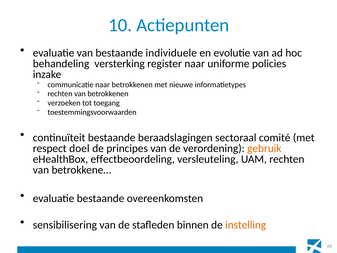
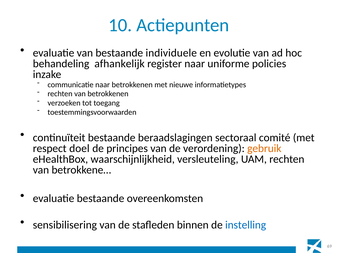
versterking: versterking -> afhankelijk (120, 64)
effectbeoordeling: effectbeoordeling -> waarschijnlijkheid (133, 159)
instelling colour: orange -> blue (246, 225)
